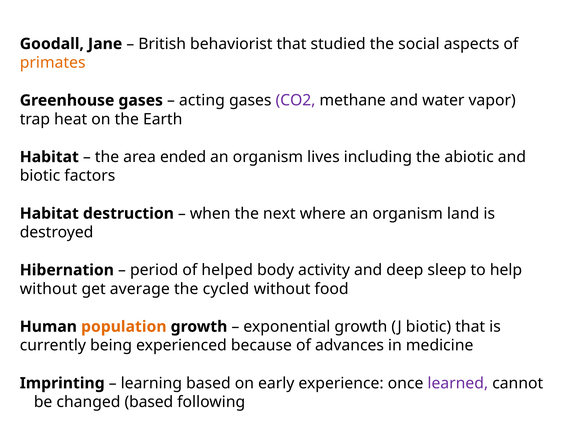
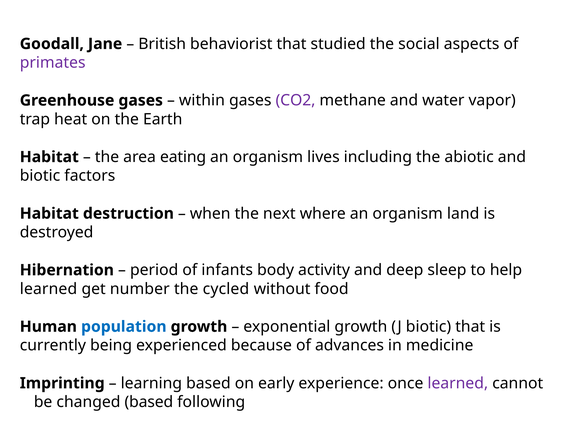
primates colour: orange -> purple (53, 63)
acting: acting -> within (202, 100)
ended: ended -> eating (183, 157)
helped: helped -> infants (227, 270)
without: without -> learned (48, 289)
average: average -> number (140, 289)
population colour: orange -> blue (124, 326)
